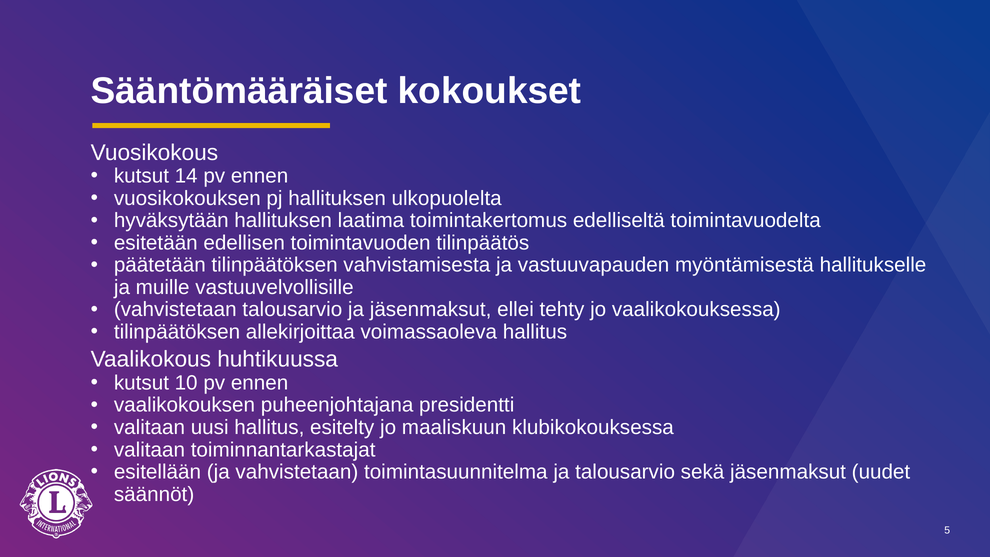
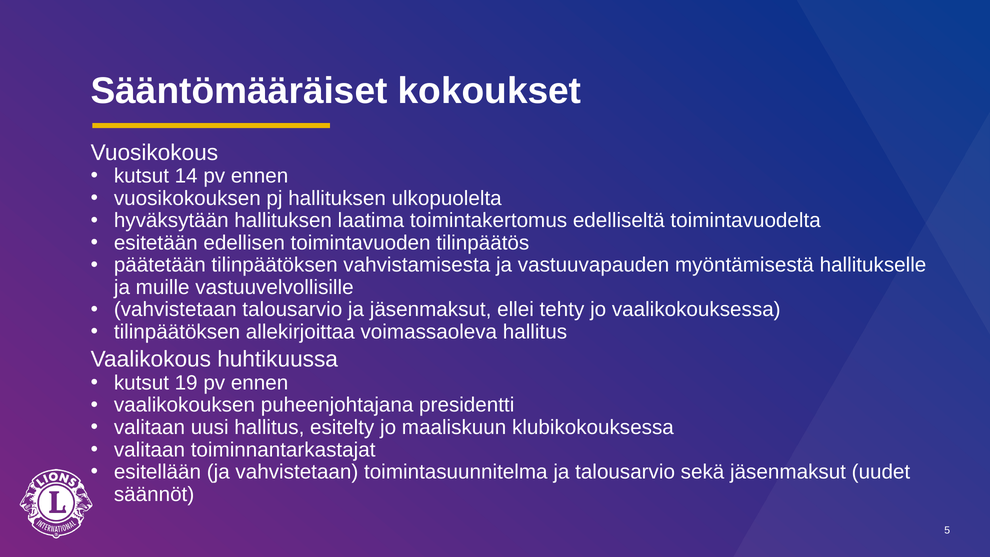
10: 10 -> 19 (186, 383)
